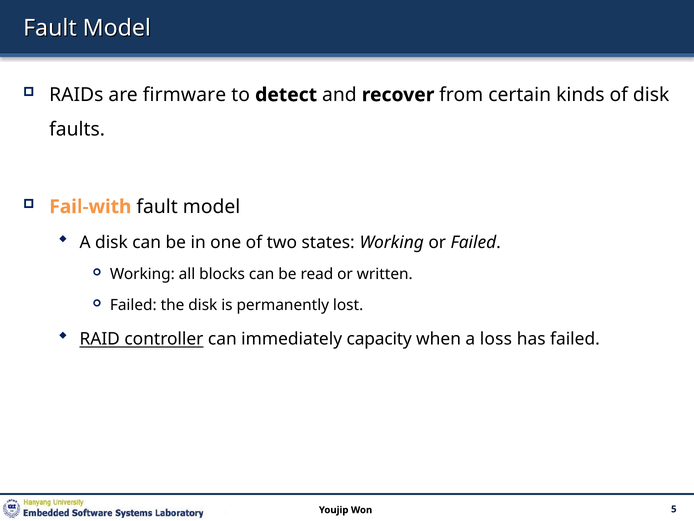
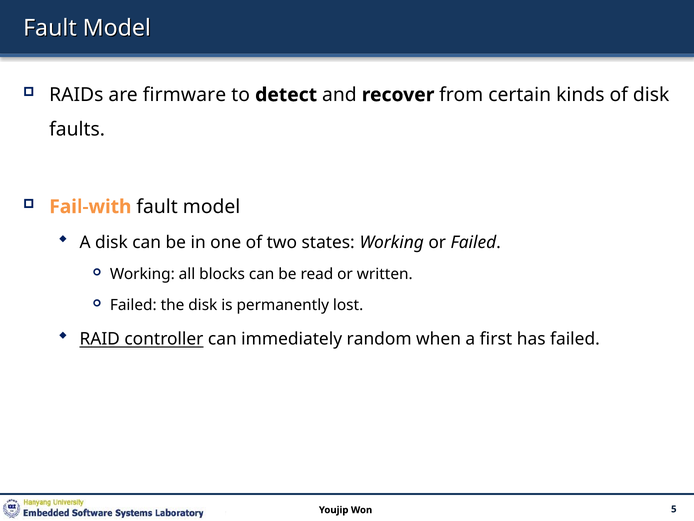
capacity: capacity -> random (379, 339)
loss: loss -> first (496, 339)
